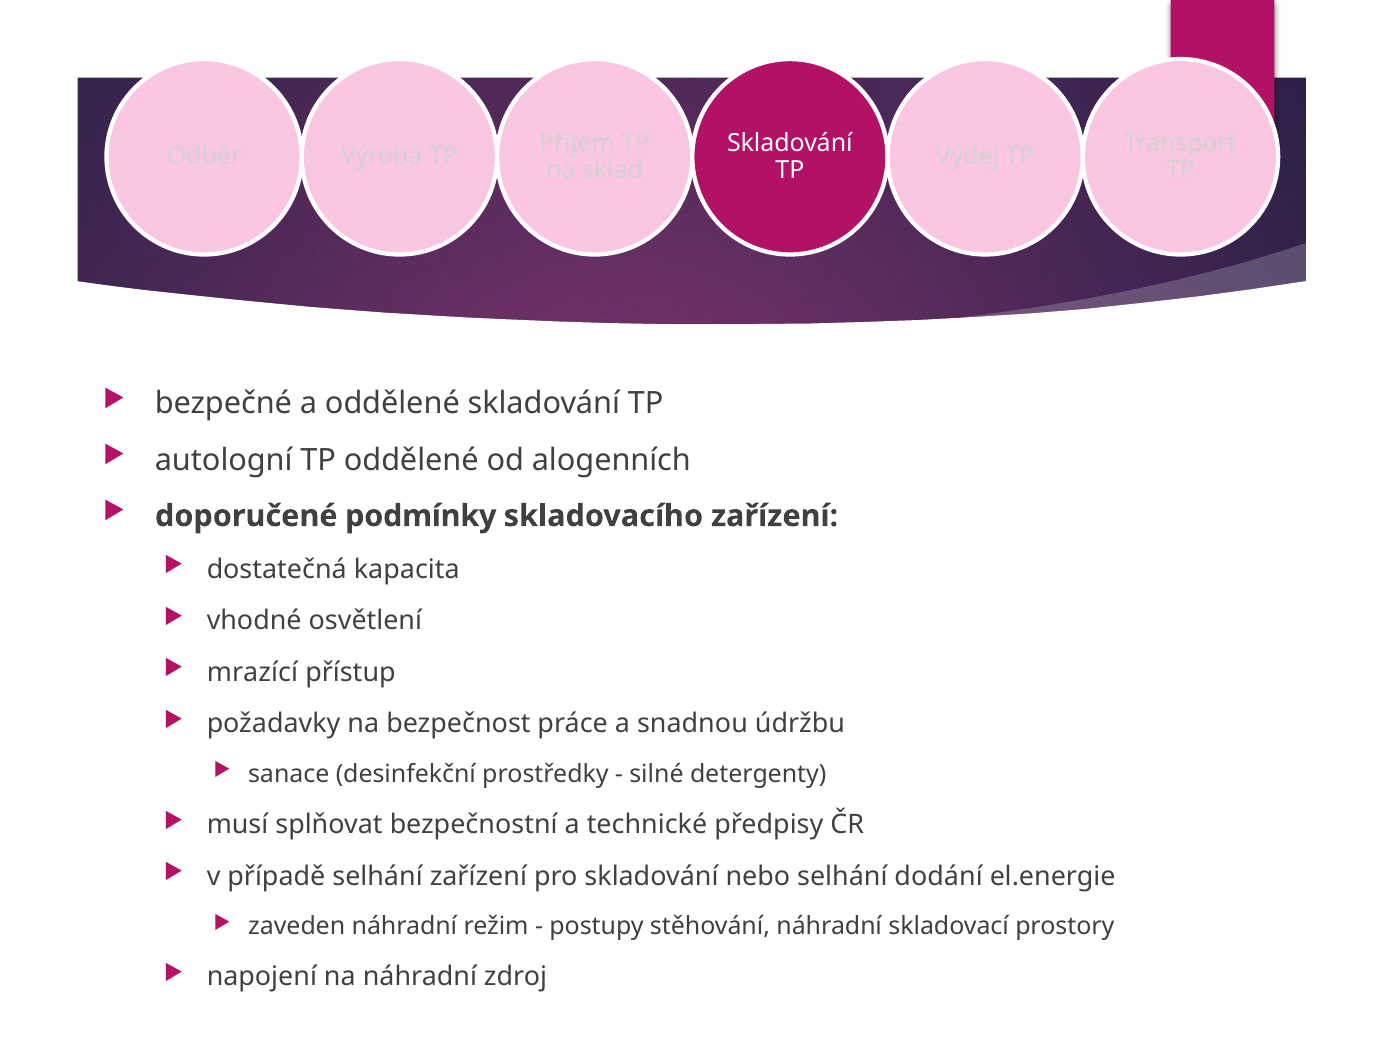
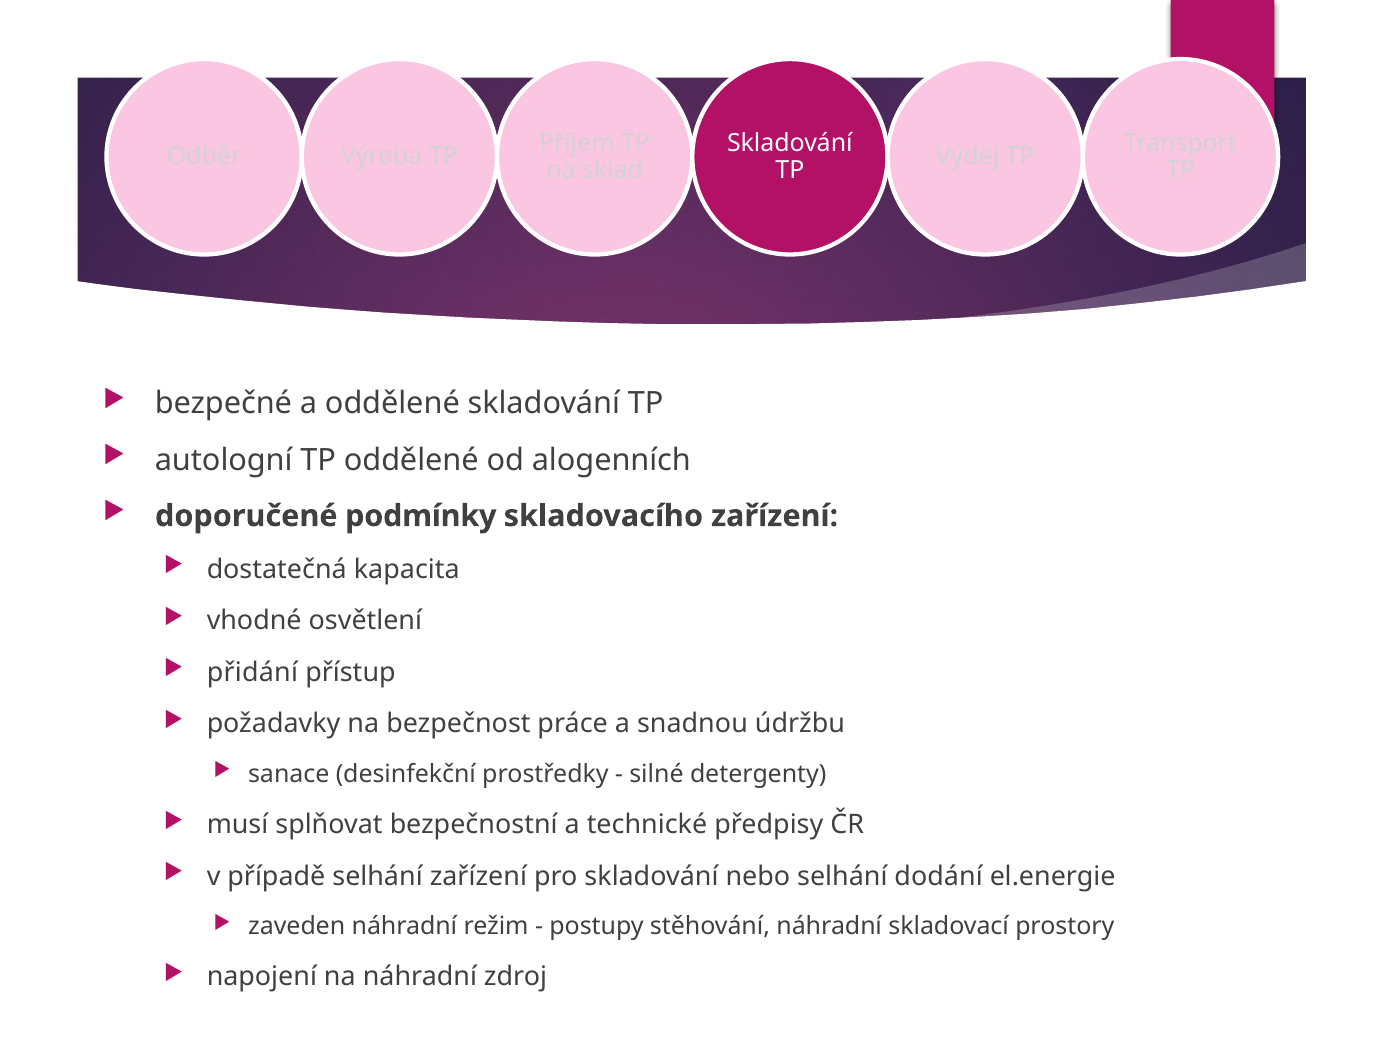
mrazící: mrazící -> přidání (252, 672)
